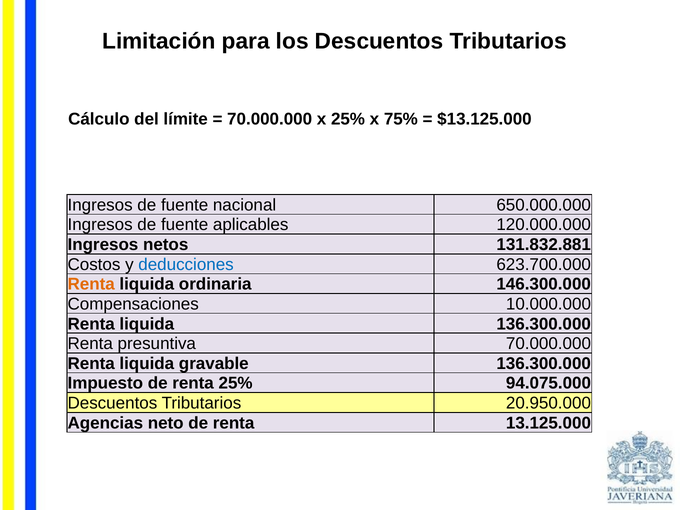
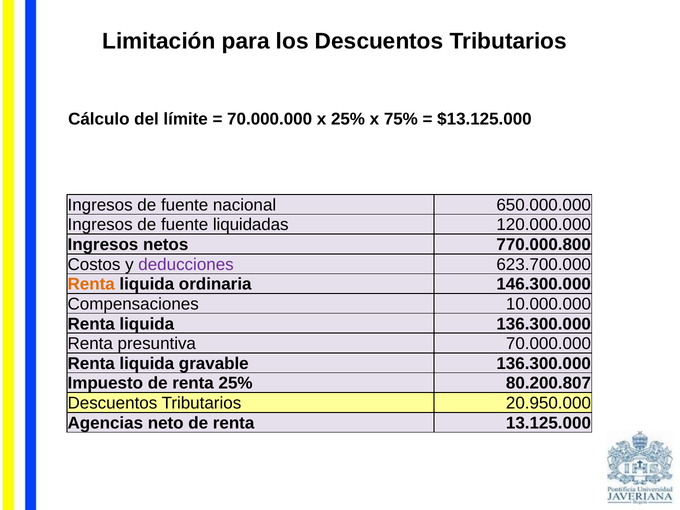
aplicables: aplicables -> liquidadas (251, 225)
131.832.881: 131.832.881 -> 770.000.800 (544, 245)
deducciones colour: blue -> purple (186, 264)
94.075.000: 94.075.000 -> 80.200.807 (548, 383)
